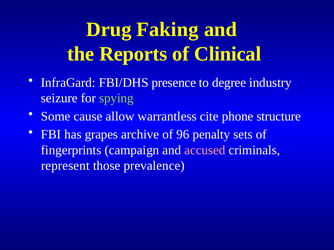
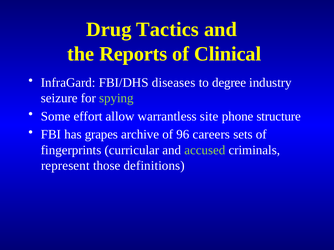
Faking: Faking -> Tactics (168, 30)
presence: presence -> diseases (174, 83)
cause: cause -> effort (88, 117)
cite: cite -> site (209, 117)
penalty: penalty -> careers (211, 135)
campaign: campaign -> curricular (132, 150)
accused colour: pink -> light green (205, 150)
prevalence: prevalence -> definitions (154, 166)
